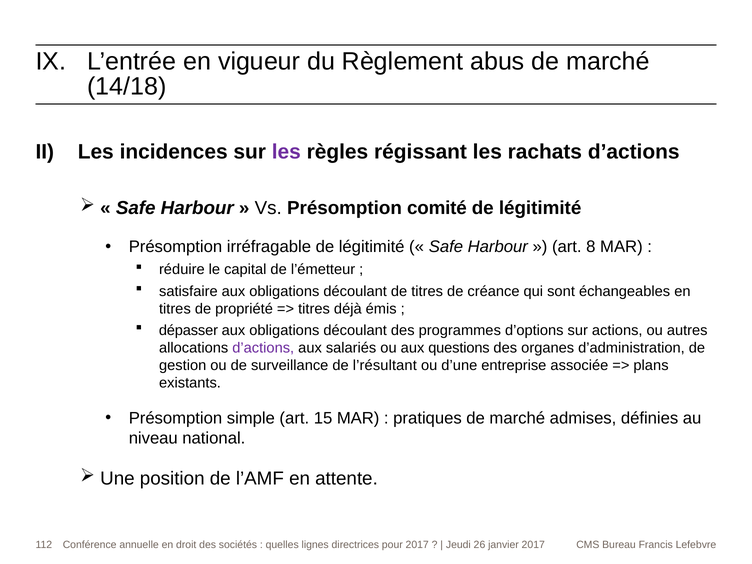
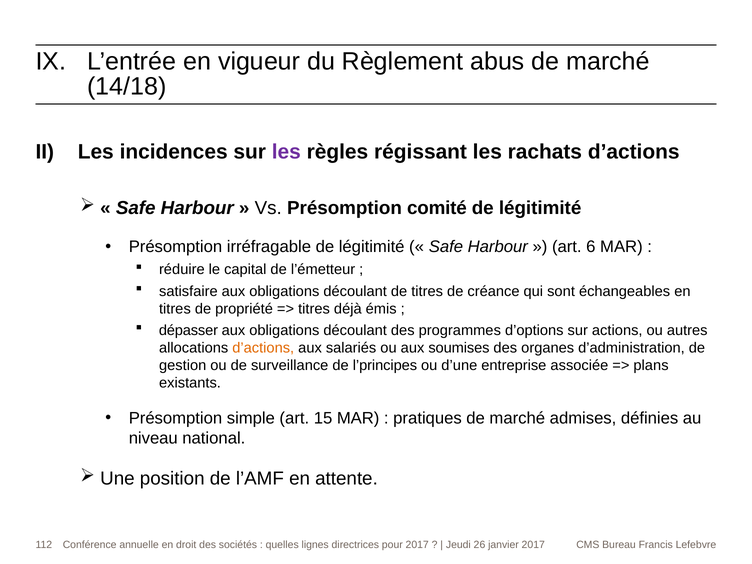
8: 8 -> 6 (591, 247)
d’actions colour: purple -> orange (263, 348)
questions: questions -> soumises (459, 348)
l’résultant: l’résultant -> l’principes (385, 365)
